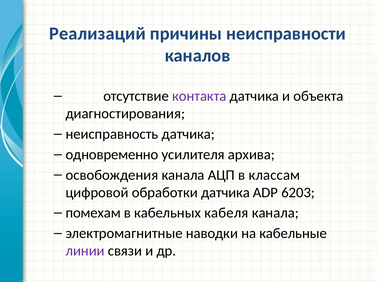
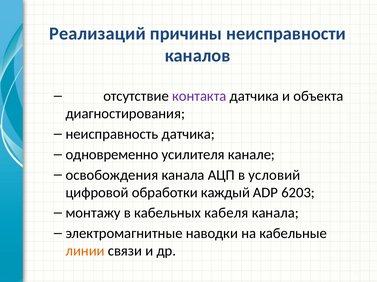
архива: архива -> канале (251, 155)
классам: классам -> условий (274, 175)
обработки датчика: датчика -> каждый (225, 193)
помехам: помехам -> монтажу (93, 213)
линии colour: purple -> orange (85, 252)
